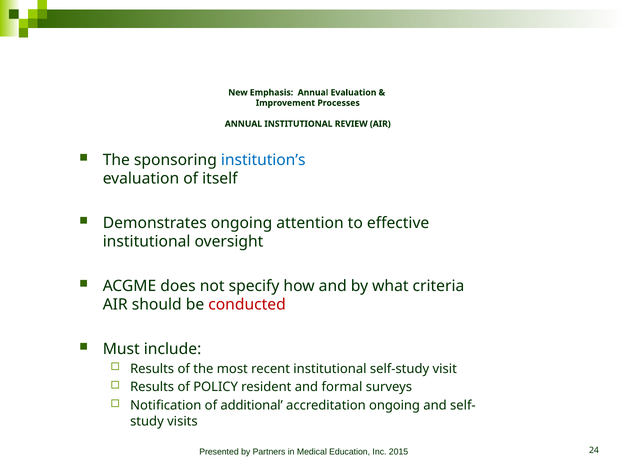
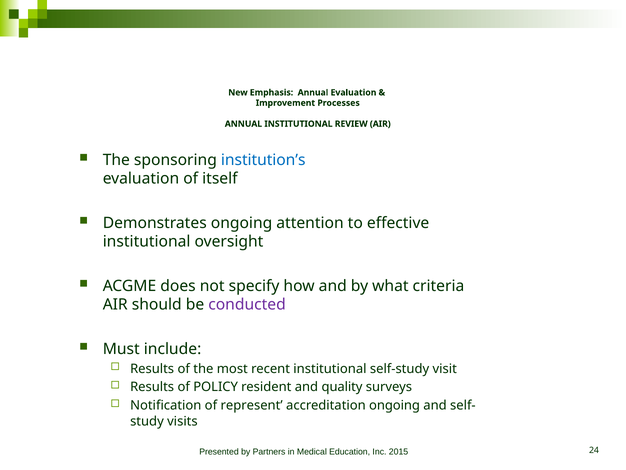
conducted colour: red -> purple (247, 304)
formal: formal -> quality (342, 387)
additional: additional -> represent (252, 405)
